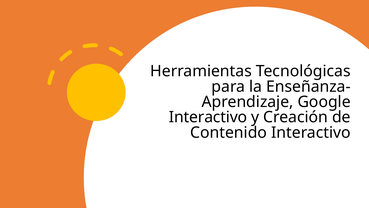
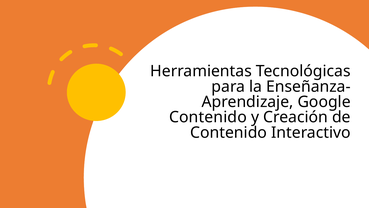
Interactivo: Interactivo -> Contenido (208, 117)
